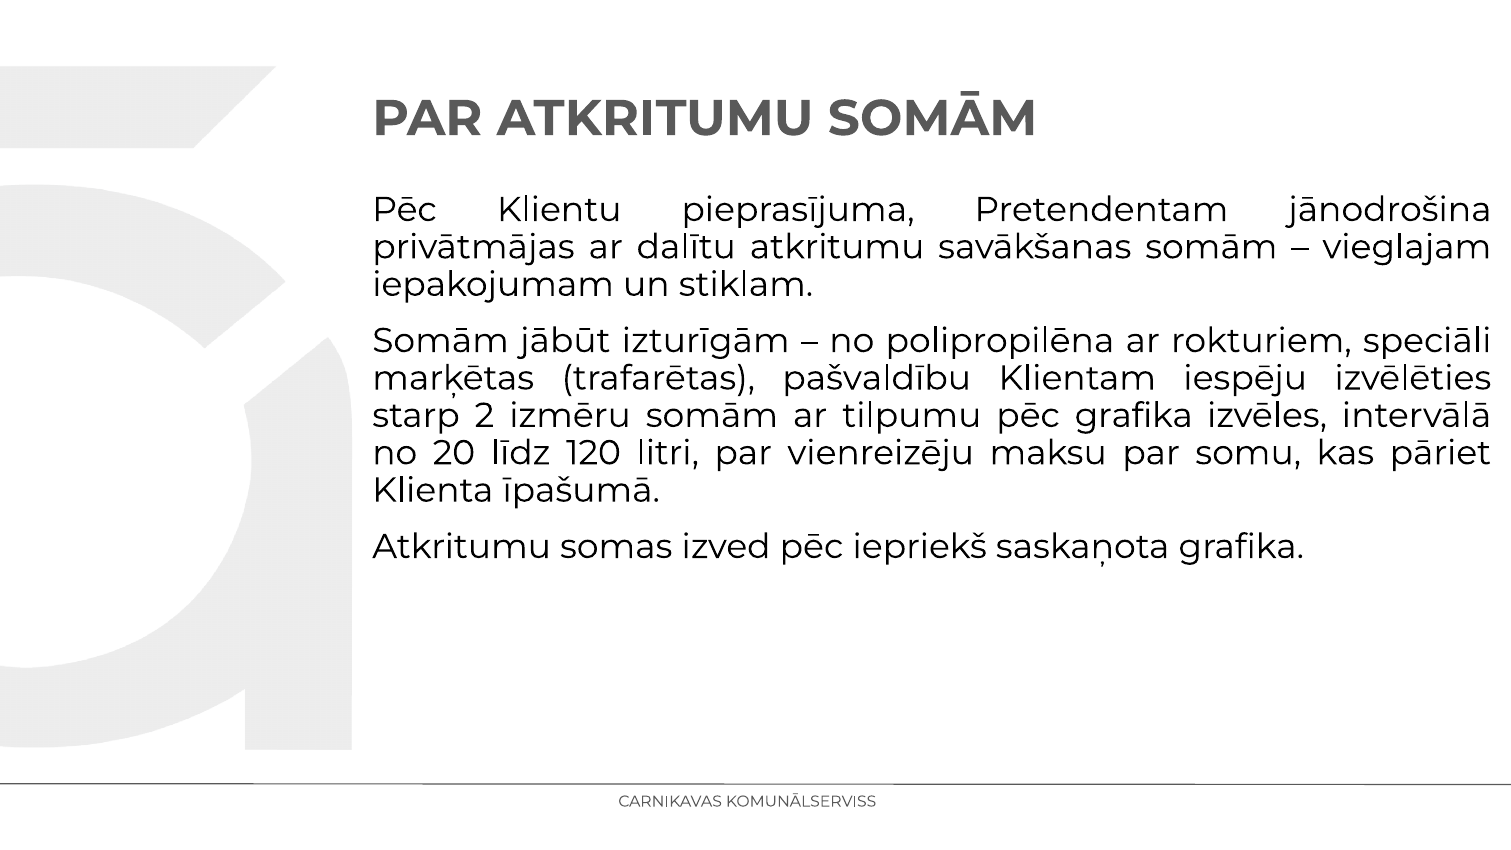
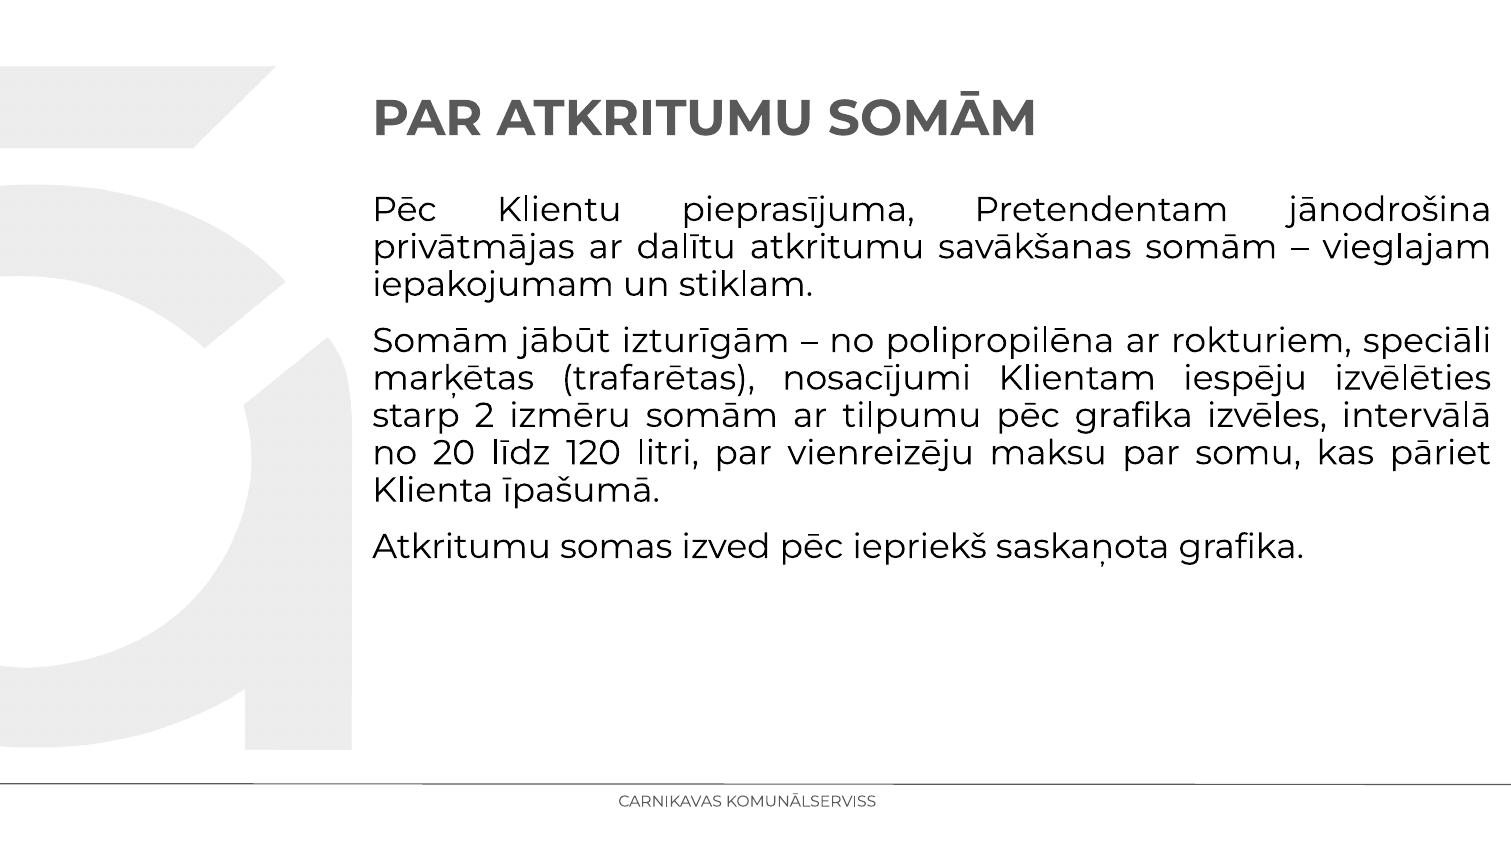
pašvaldību: pašvaldību -> nosacījumi (877, 378)
